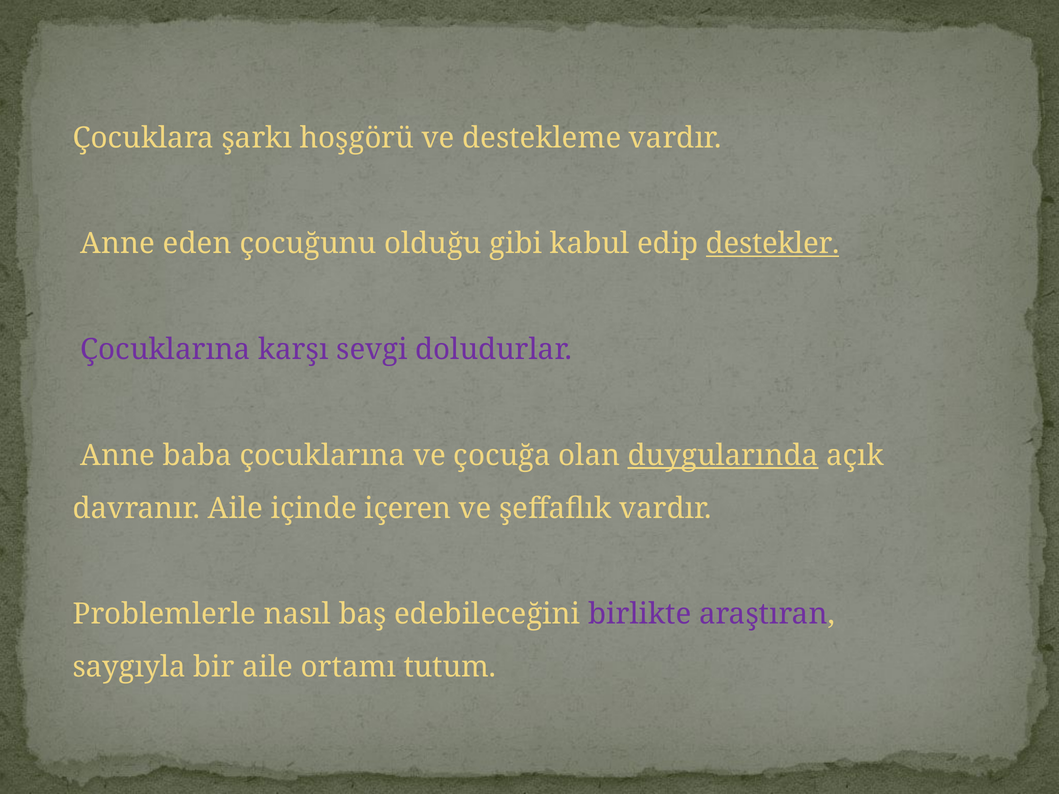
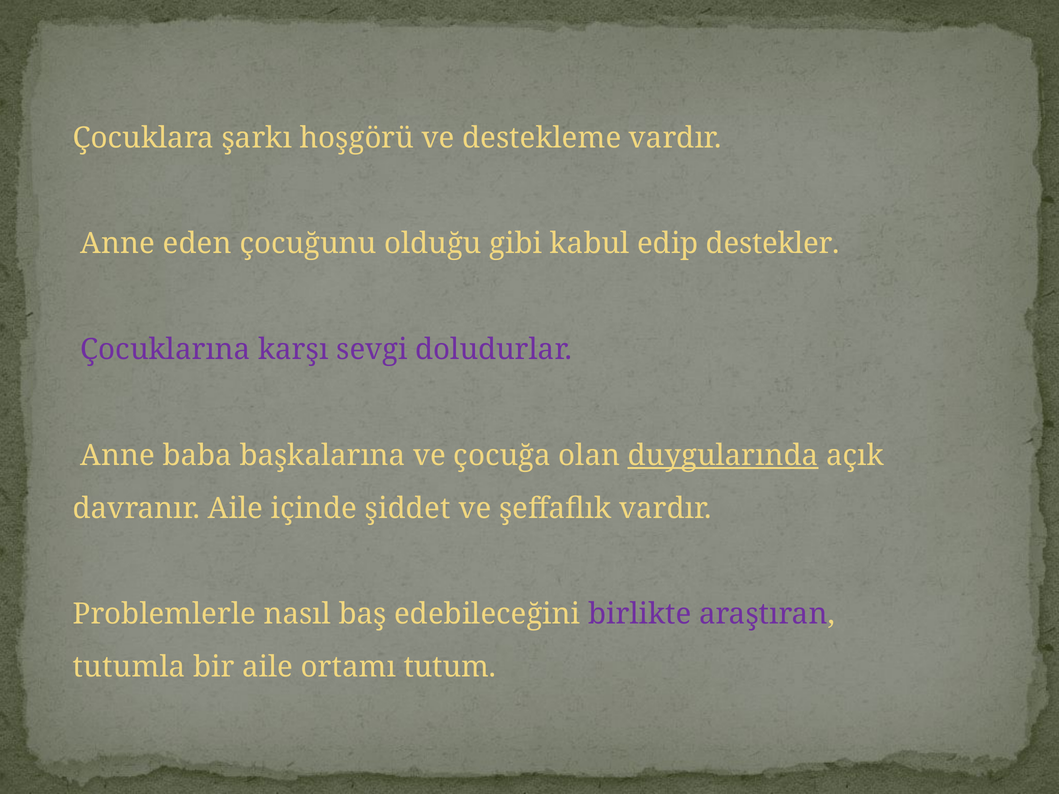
destekler underline: present -> none (773, 244)
baba çocuklarına: çocuklarına -> başkalarına (323, 456)
içeren: içeren -> şiddet (408, 508)
saygıyla: saygıyla -> tutumla (129, 667)
